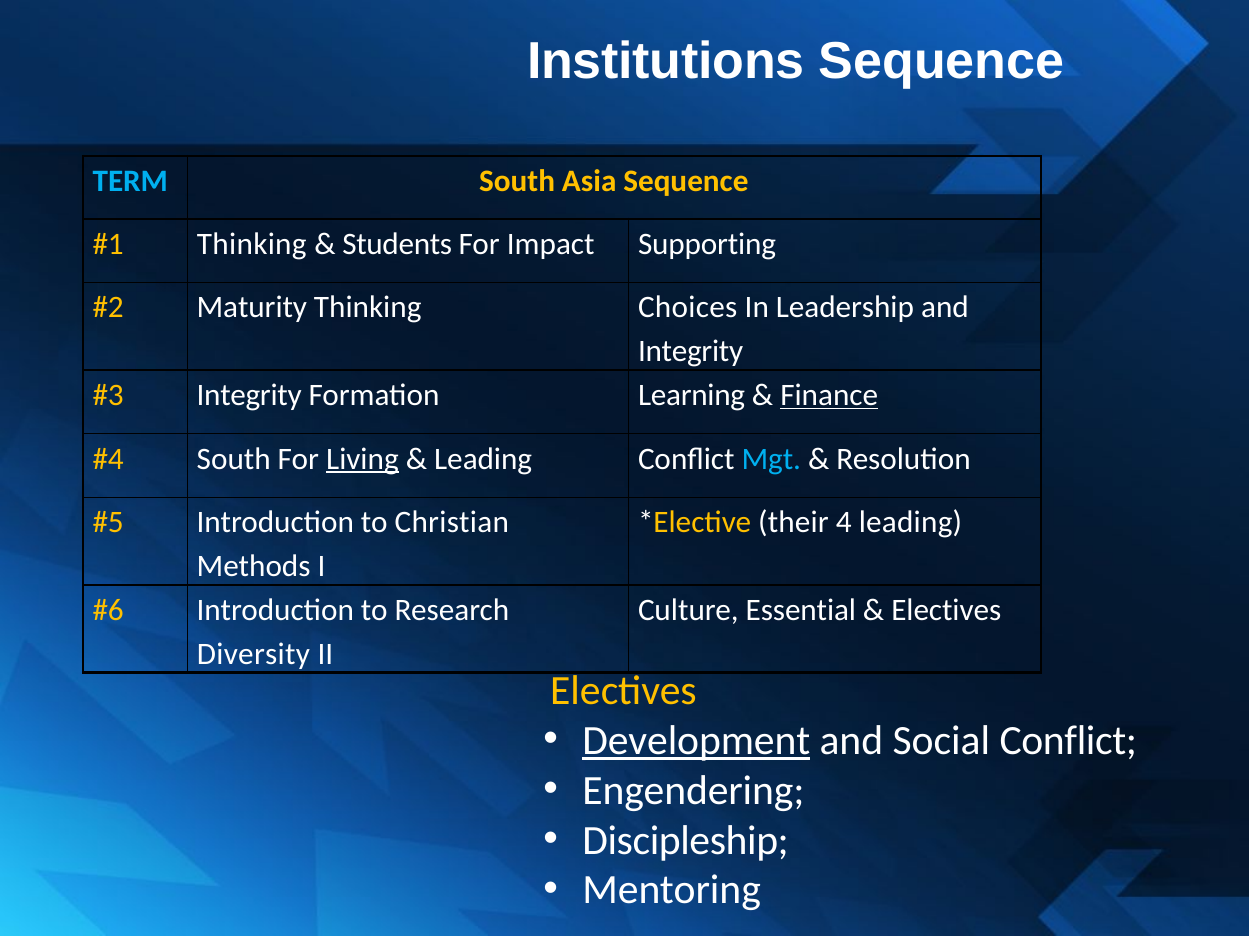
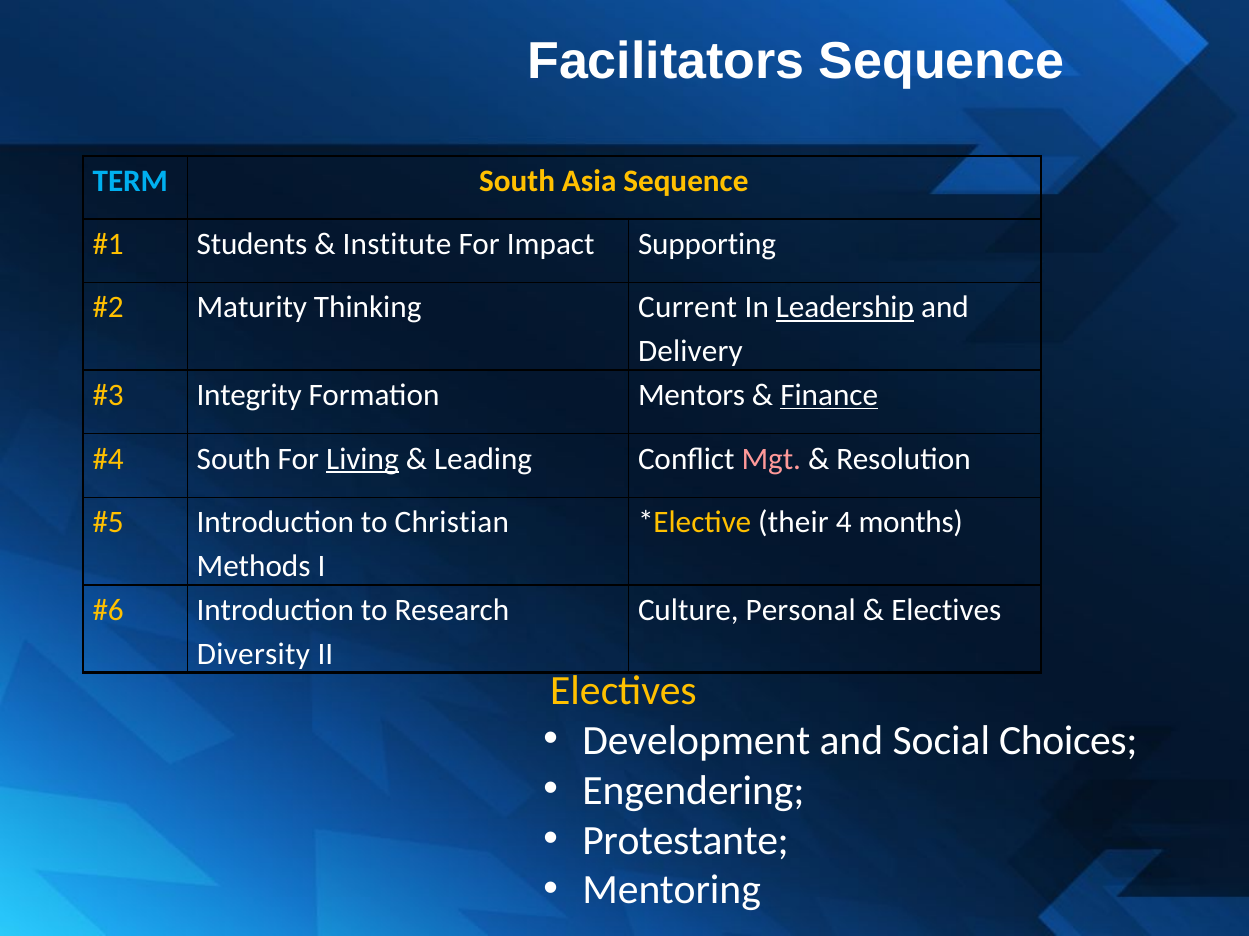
Institutions: Institutions -> Facilitators (666, 62)
Thinking: Thinking -> Students (252, 244)
Students: Students -> Institute (397, 244)
Choices: Choices -> Current (688, 308)
Leadership underline: none -> present (845, 308)
Integrity: Integrity -> Delivery (690, 352)
Learning: Learning -> Mentors (692, 395)
Mgt colour: light blue -> pink (771, 459)
4 leading: leading -> months (911, 523)
Essential: Essential -> Personal (801, 611)
Development underline: present -> none (696, 741)
Social Conflict: Conflict -> Choices (1068, 741)
Discipleship: Discipleship -> Protestante (686, 841)
